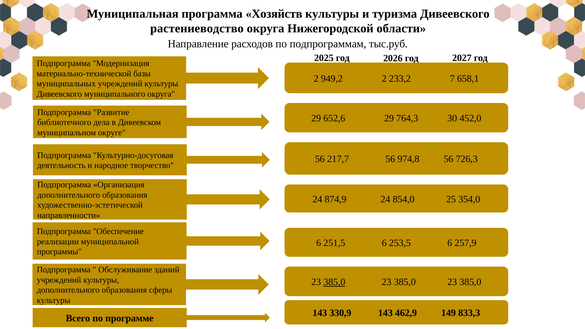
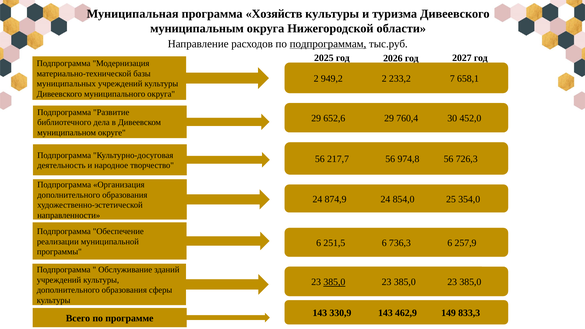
растениеводство: растениеводство -> муниципальным (197, 29)
подпрограммам underline: none -> present (328, 44)
764,3: 764,3 -> 760,4 (407, 118)
253,5: 253,5 -> 736,3 (400, 243)
